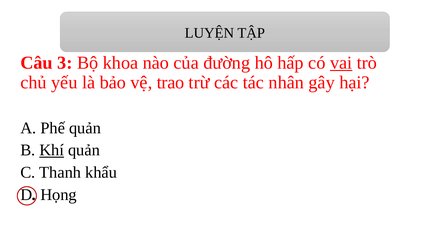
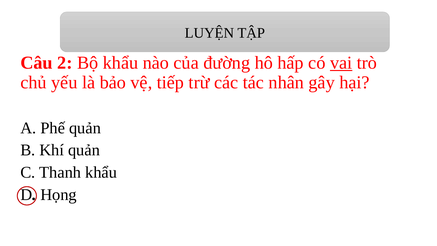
3: 3 -> 2 (65, 63)
Bộ khoa: khoa -> khẩu (121, 63)
trao: trao -> tiếp (170, 82)
Khí underline: present -> none (52, 150)
